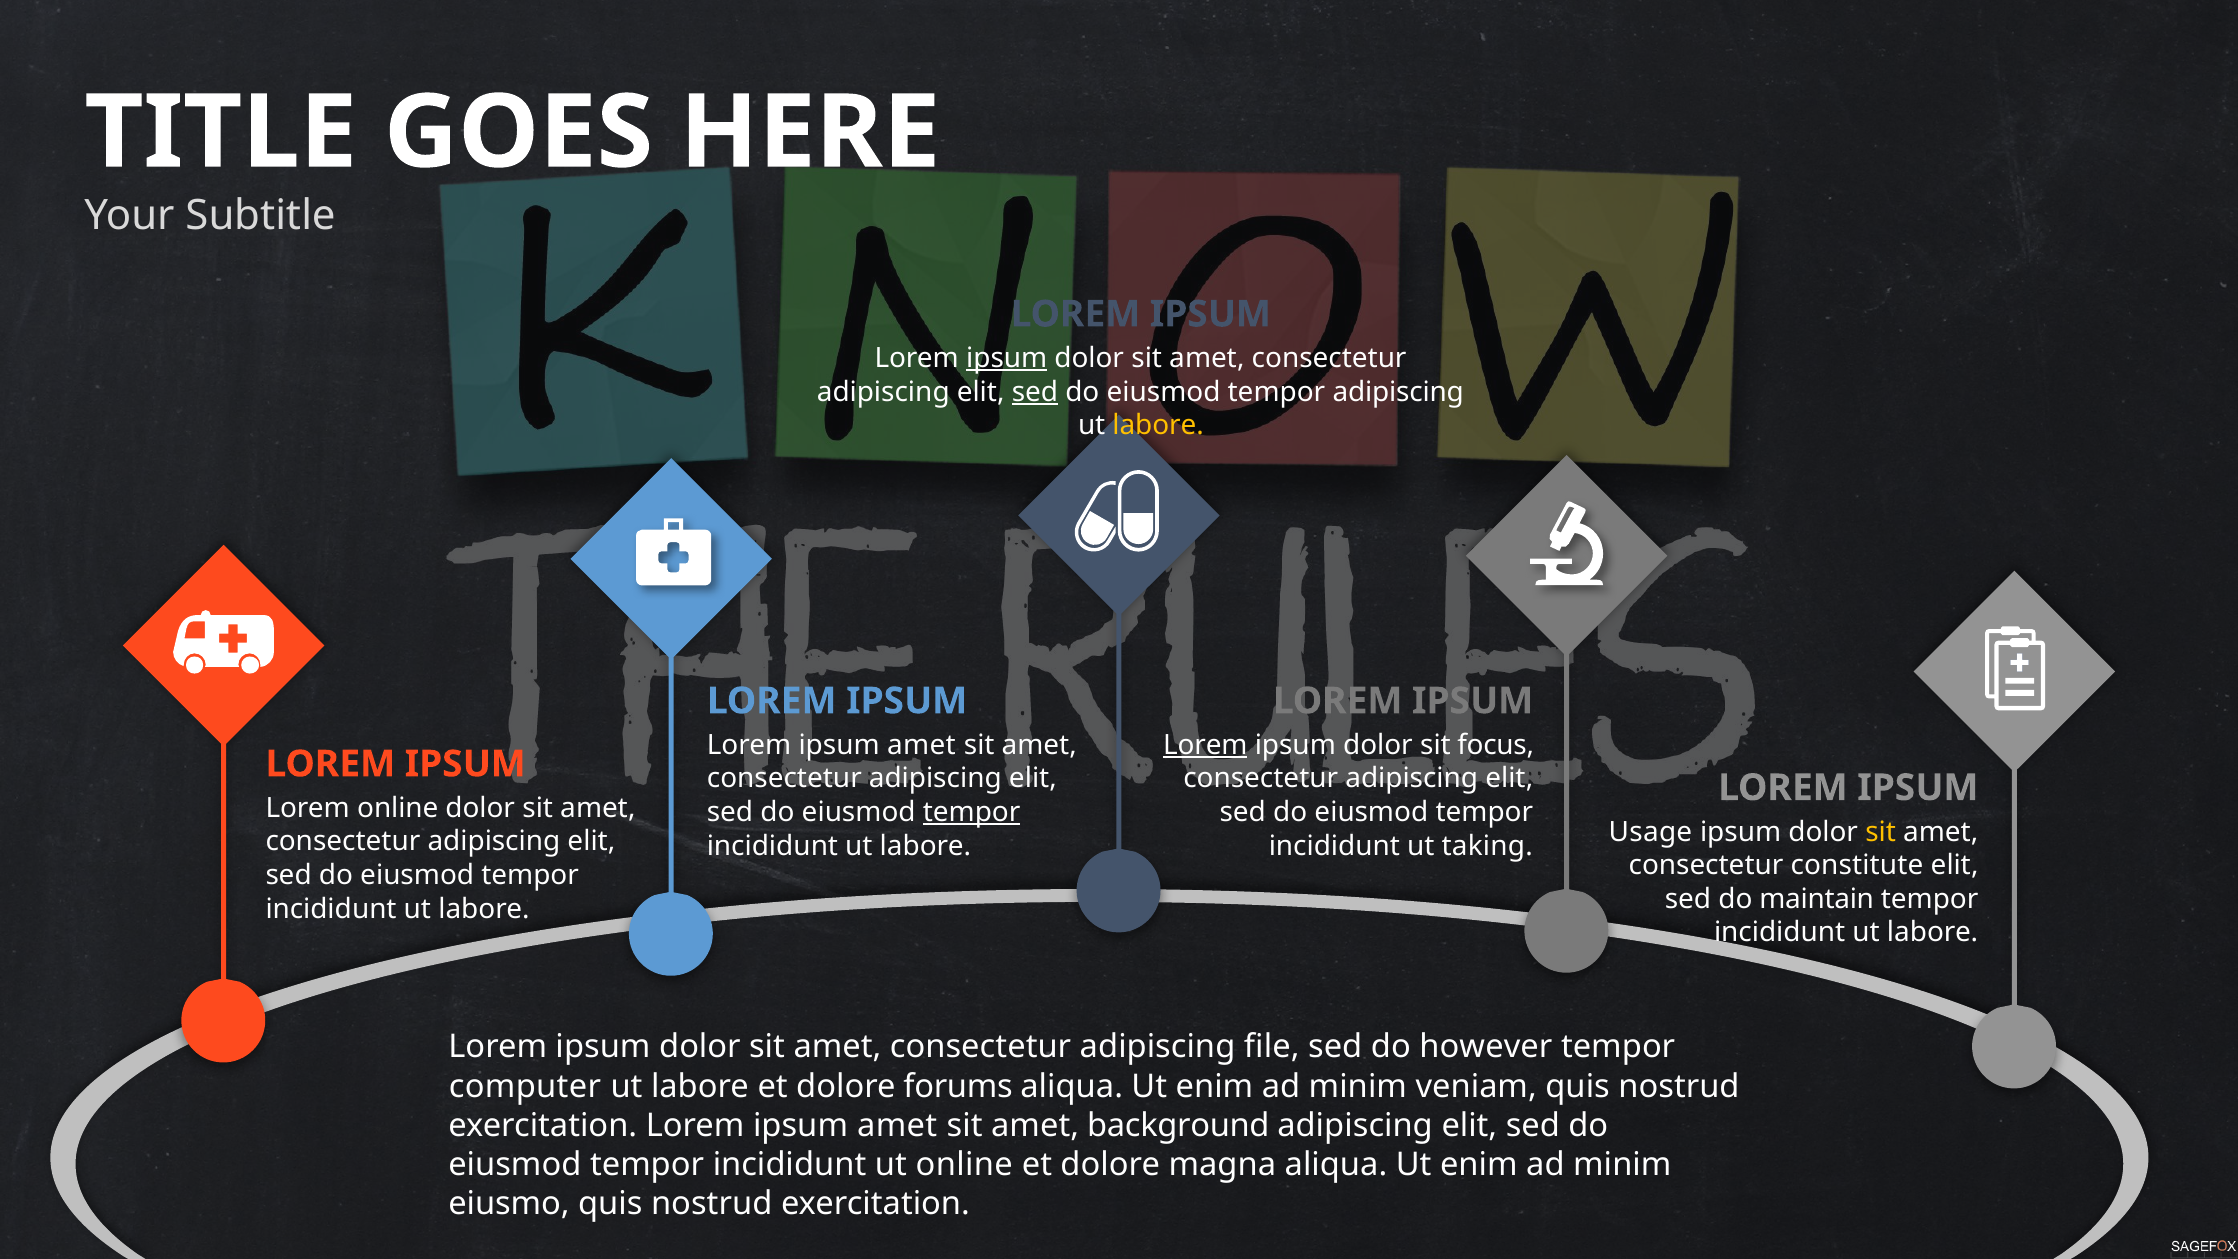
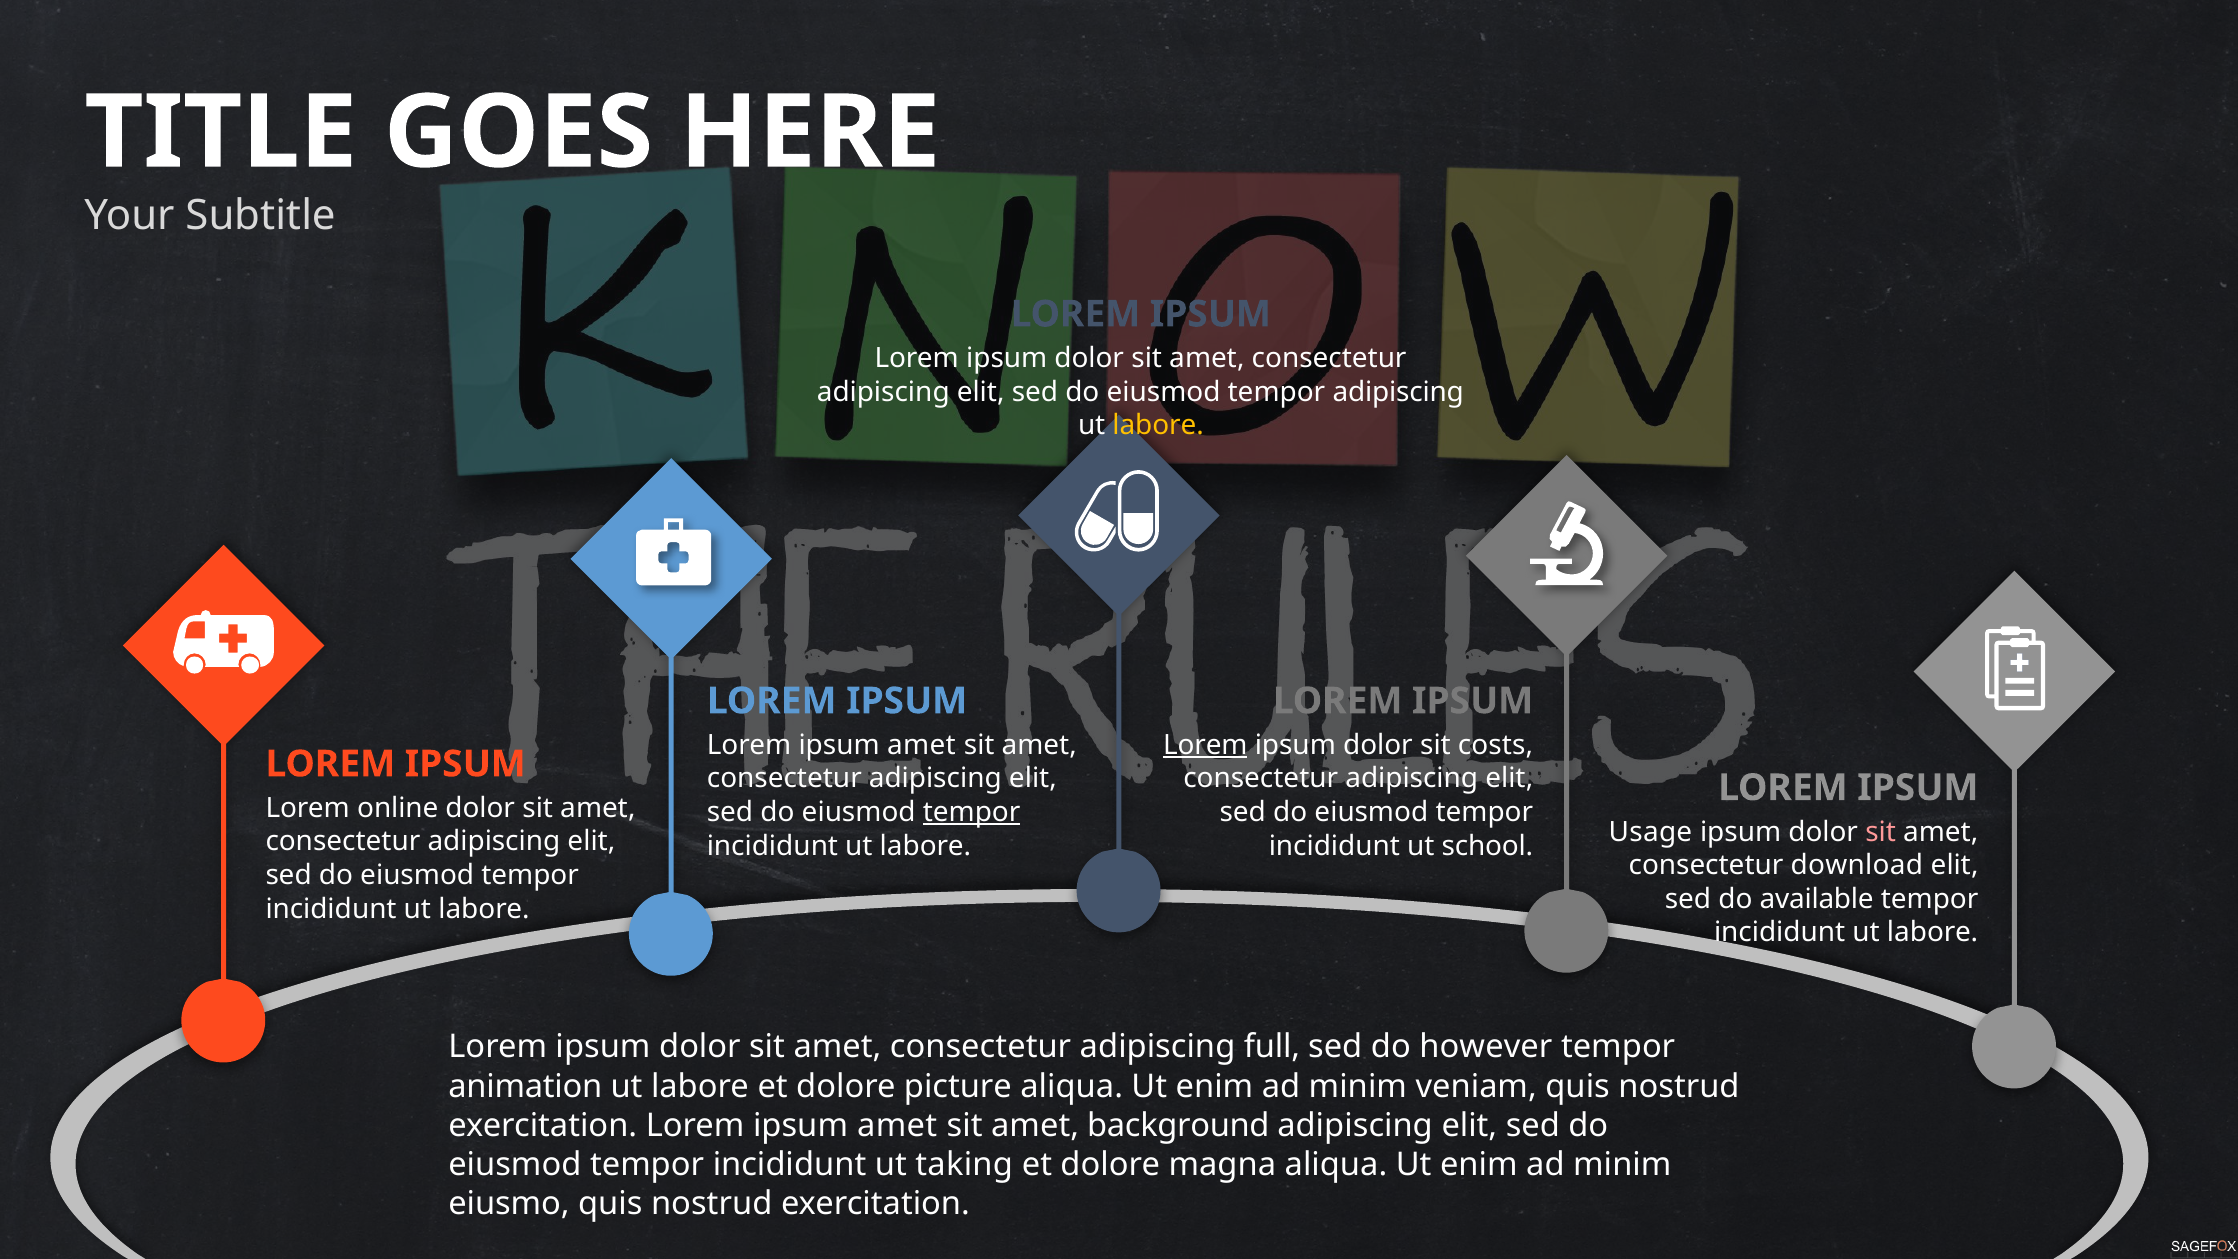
ipsum underline: present -> none (1007, 358)
sed underline: present -> none (1035, 392)
focus: focus -> costs (1495, 745)
sit colour: yellow -> pink (1881, 832)
taking: taking -> school (1487, 846)
constitute: constitute -> download (1857, 865)
maintain: maintain -> available (1817, 899)
file: file -> full (1272, 1047)
computer: computer -> animation (525, 1086)
forums: forums -> picture (958, 1086)
ut online: online -> taking (964, 1164)
